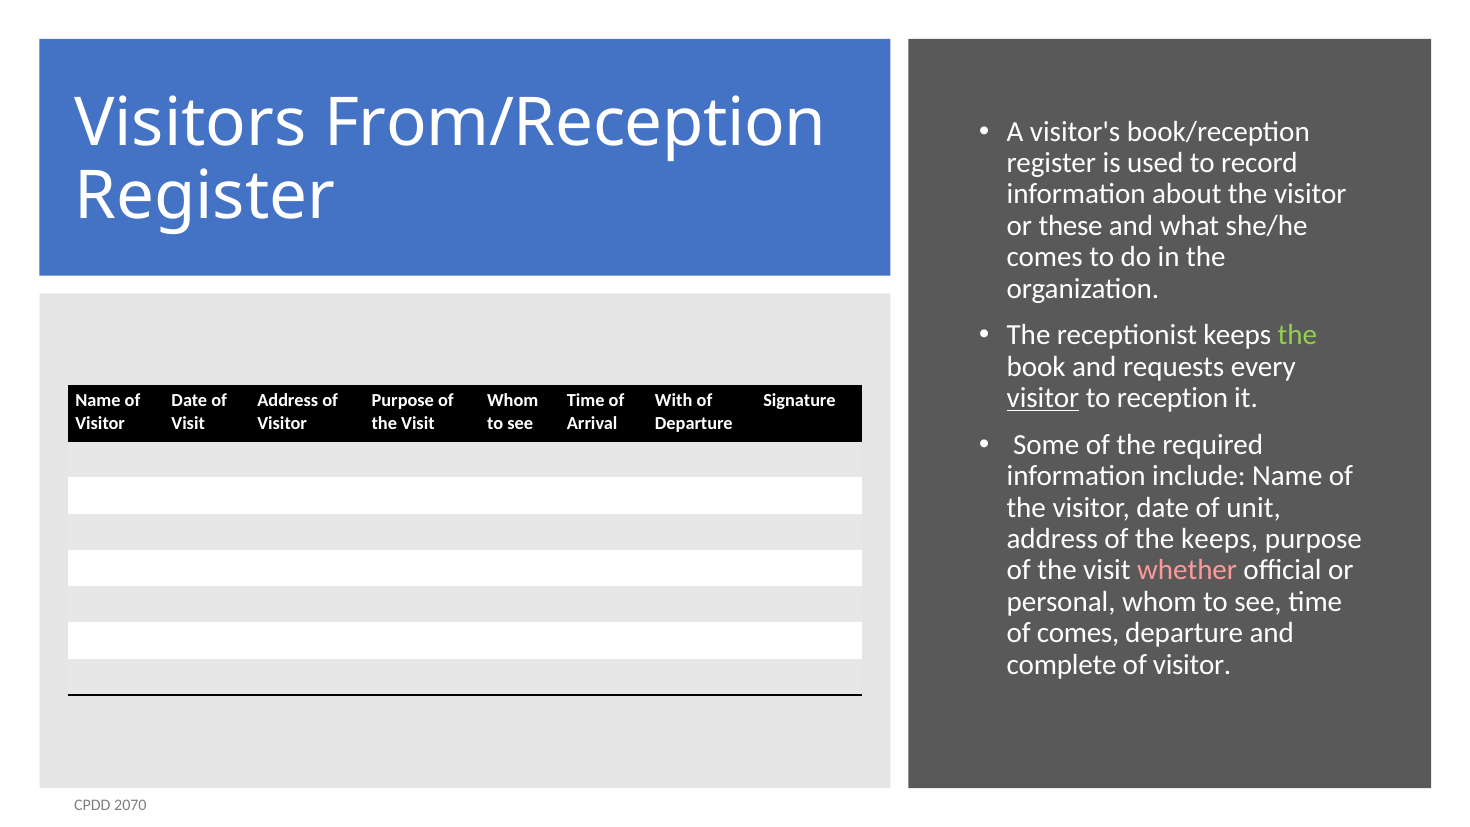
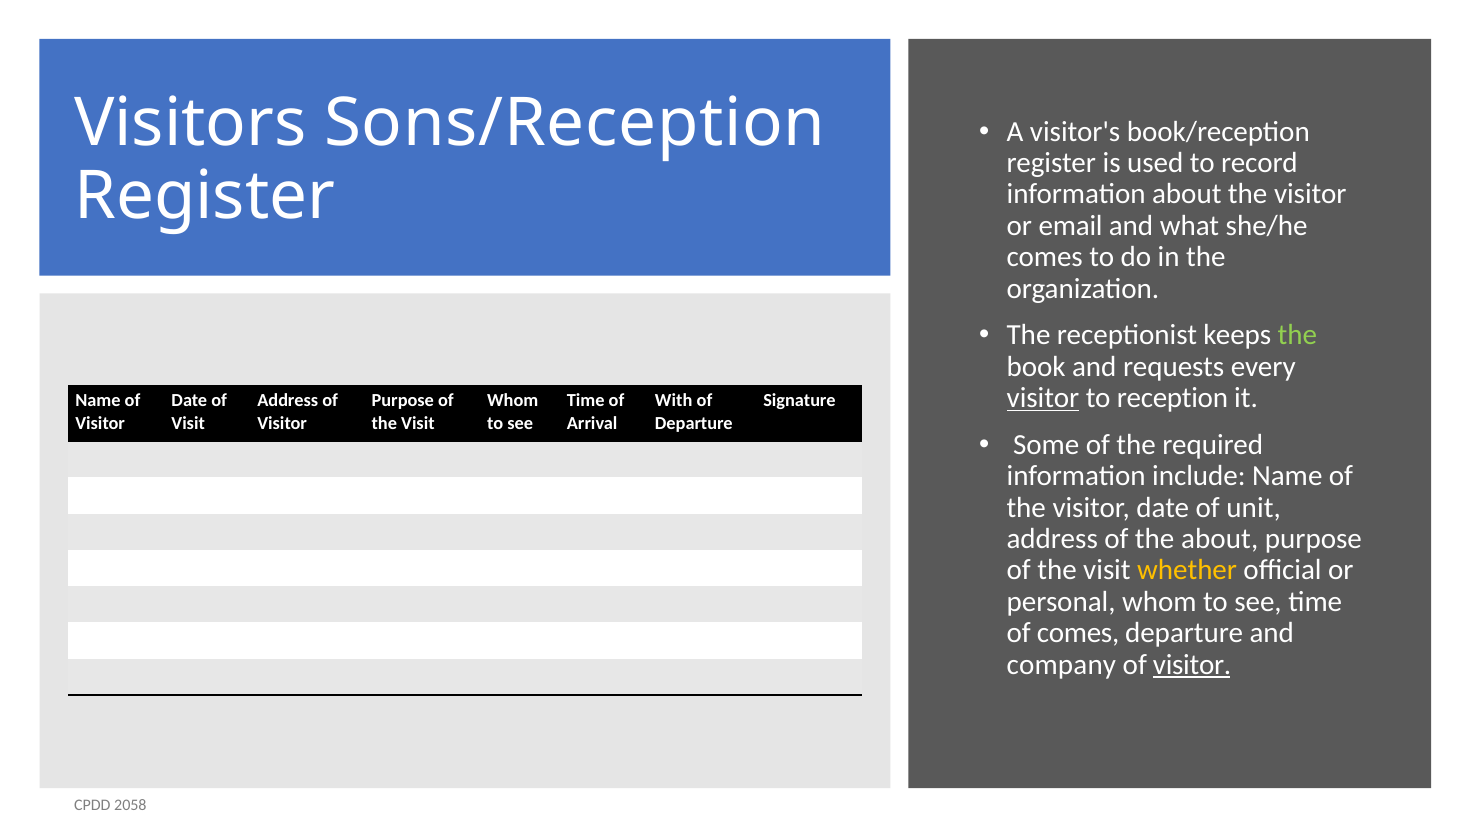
From/Reception: From/Reception -> Sons/Reception (575, 123)
these: these -> email (1071, 226)
the keeps: keeps -> about (1220, 539)
whether colour: pink -> yellow (1187, 570)
complete: complete -> company (1061, 664)
visitor underline: none -> present (1192, 664)
2070: 2070 -> 2058 (130, 806)
